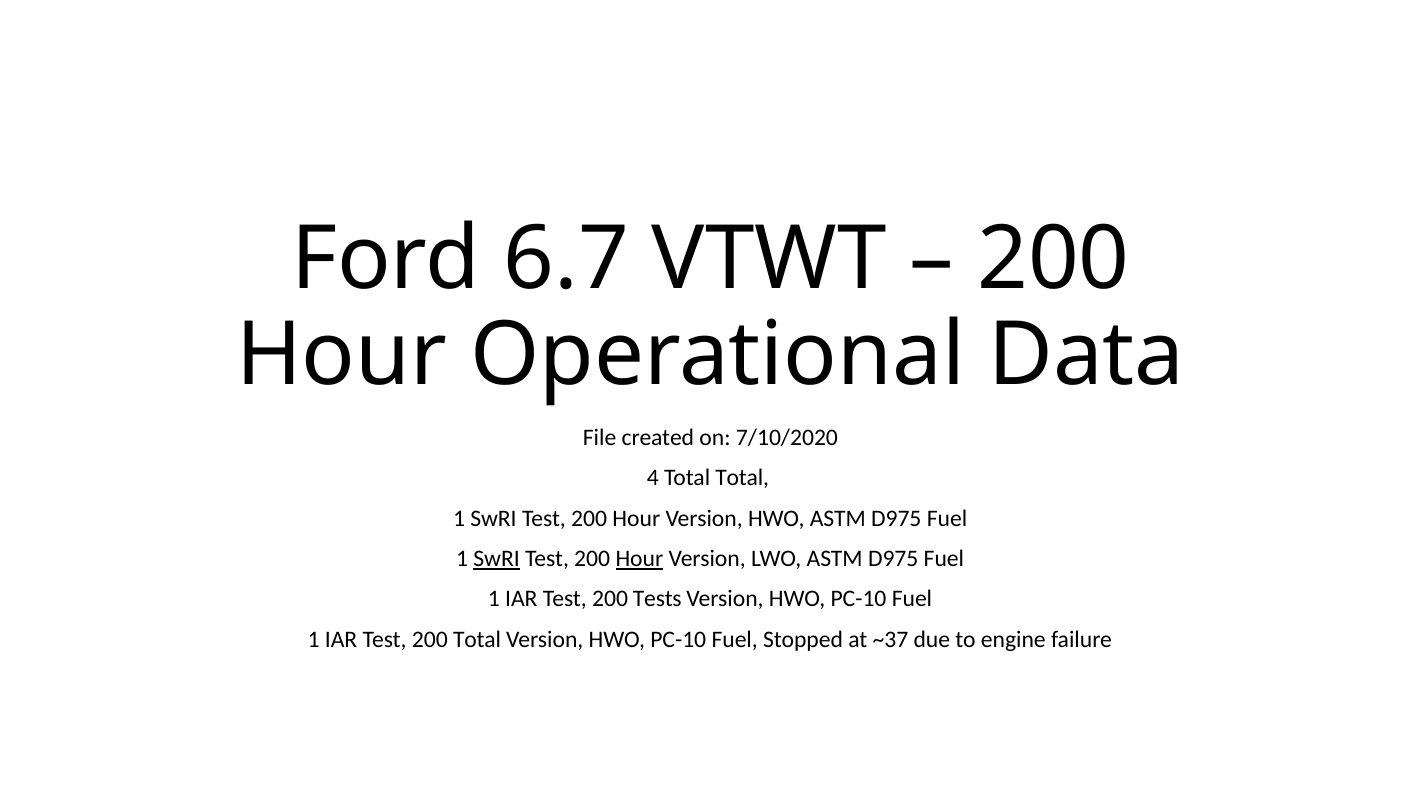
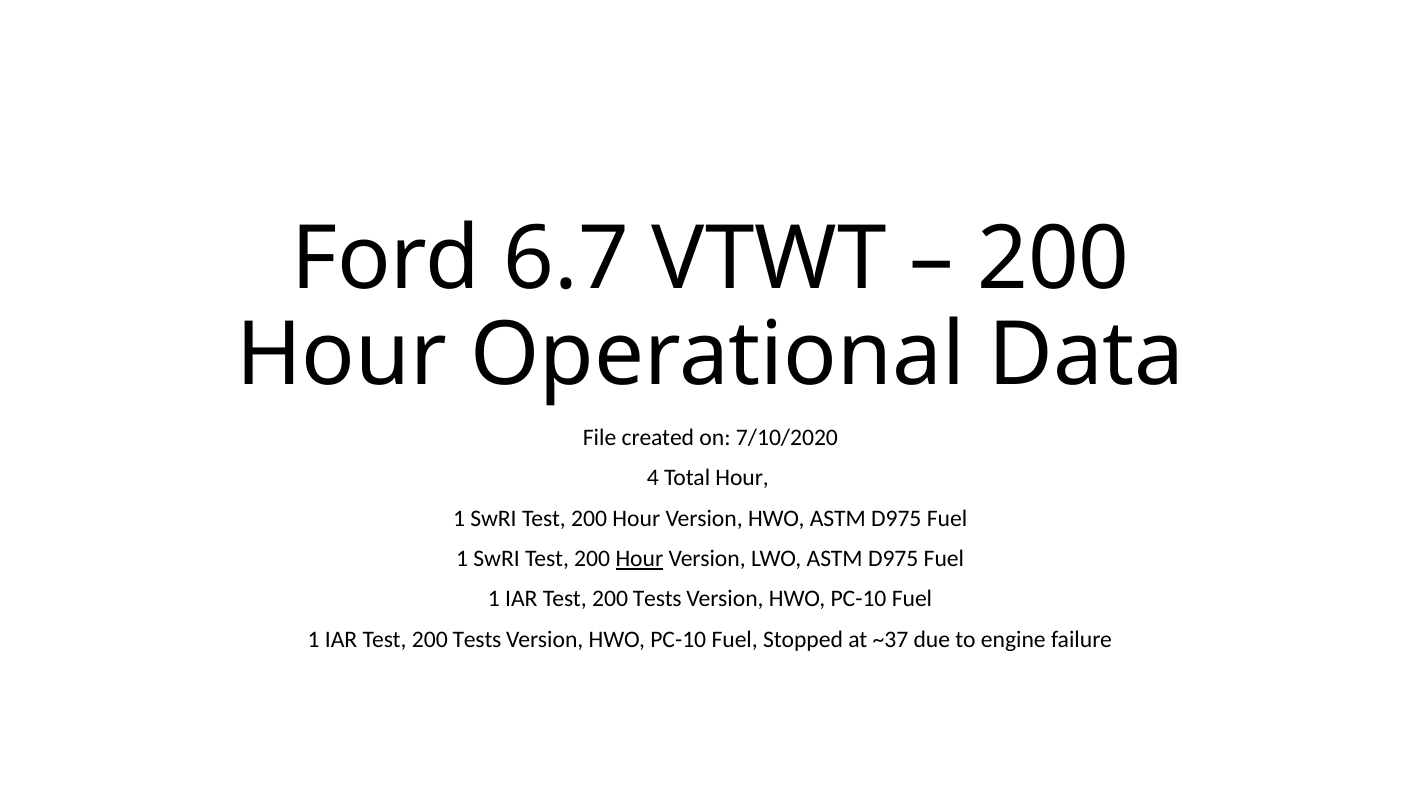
Total Total: Total -> Hour (742, 478)
SwRI underline: present -> none (497, 559)
Total: Total -> Tests (477, 640)
